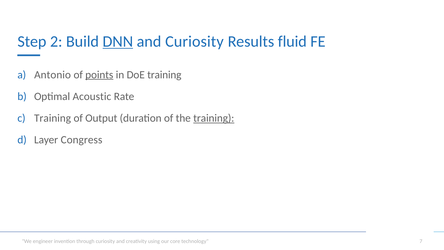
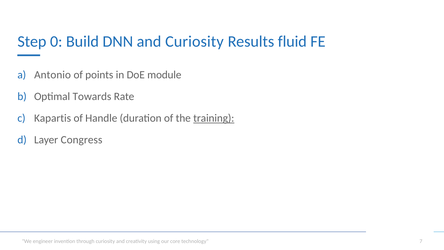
2: 2 -> 0 (56, 41)
DNN underline: present -> none (118, 41)
points underline: present -> none (99, 75)
DoE training: training -> module (164, 75)
Acoustic: Acoustic -> Towards (92, 96)
Training: Training -> Kapartis (53, 118)
Output: Output -> Handle (101, 118)
